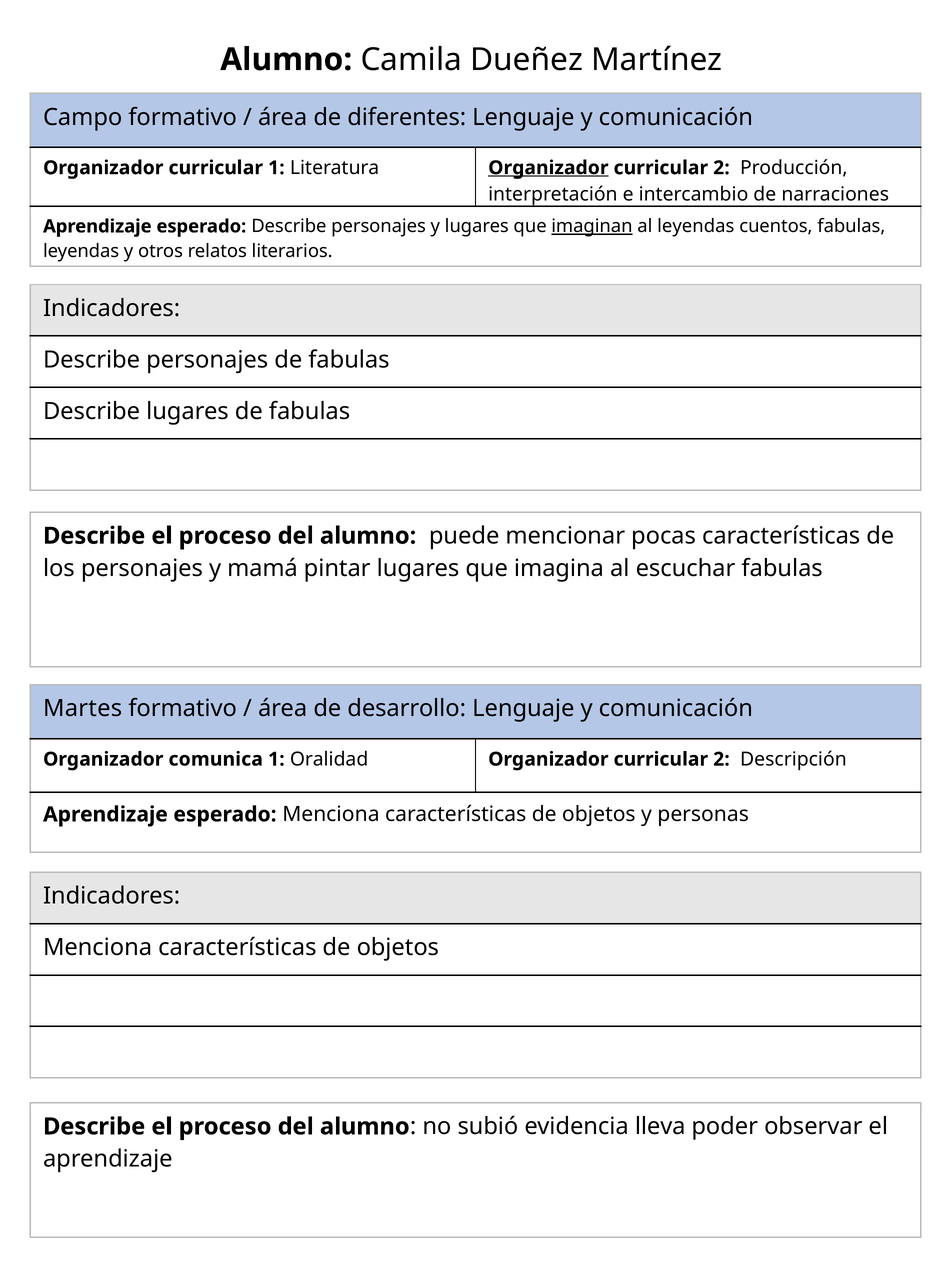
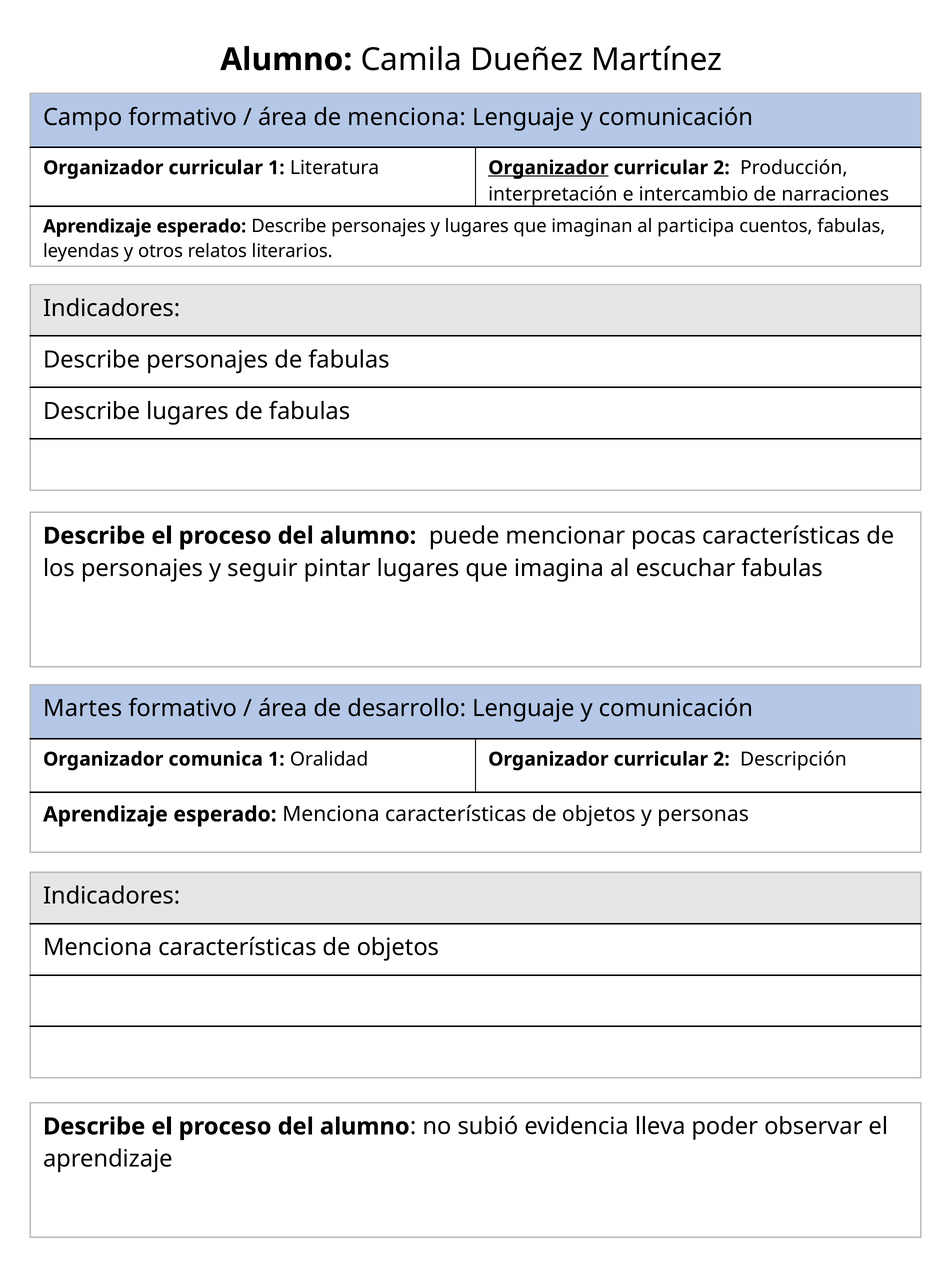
de diferentes: diferentes -> menciona (407, 117)
imaginan underline: present -> none (592, 226)
al leyendas: leyendas -> participa (696, 226)
mamá: mamá -> seguir (262, 568)
